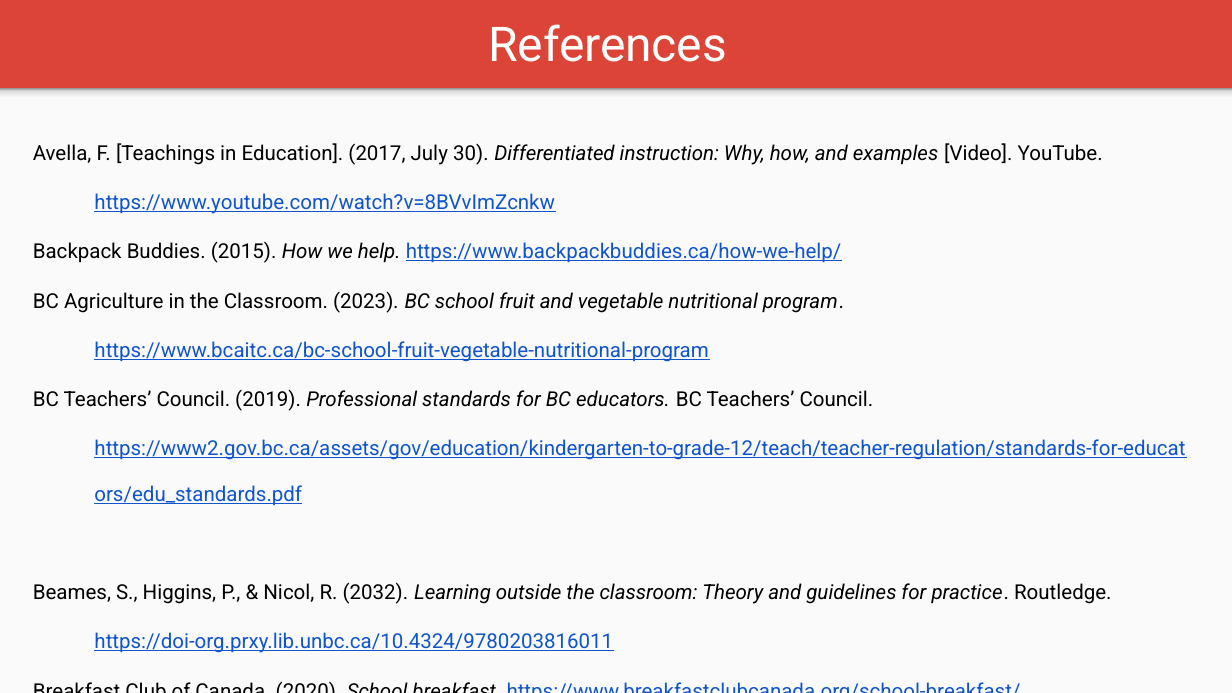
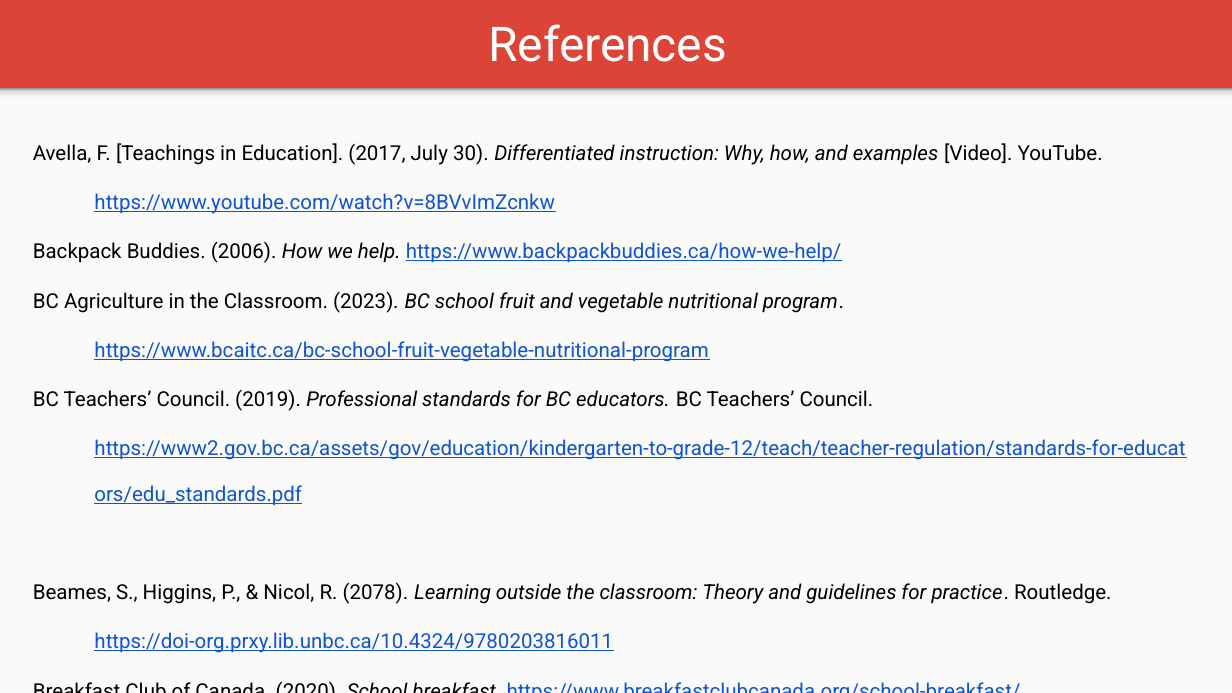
2015: 2015 -> 2006 (244, 252)
2032: 2032 -> 2078 (375, 593)
